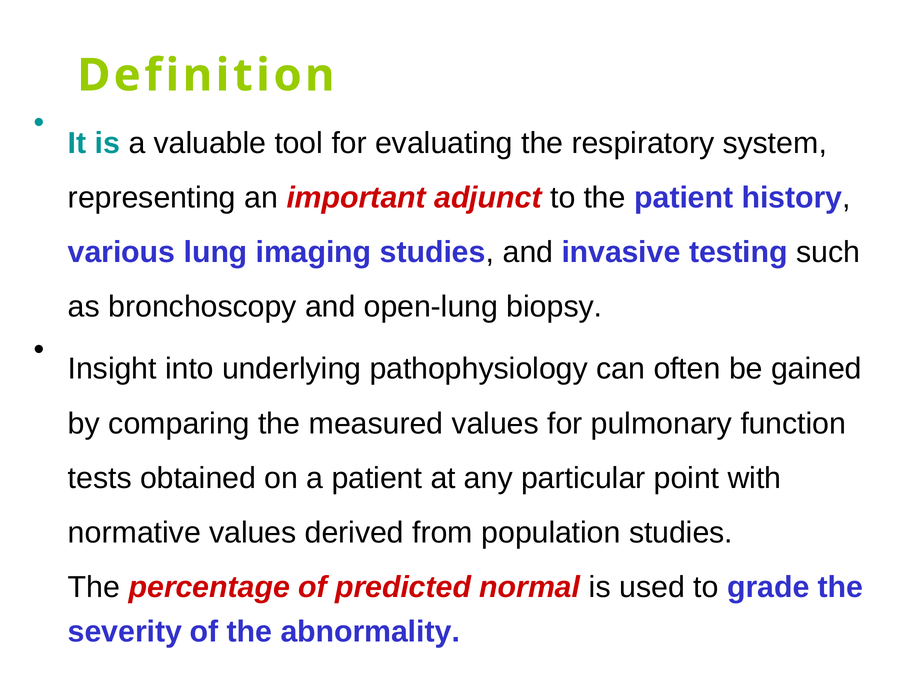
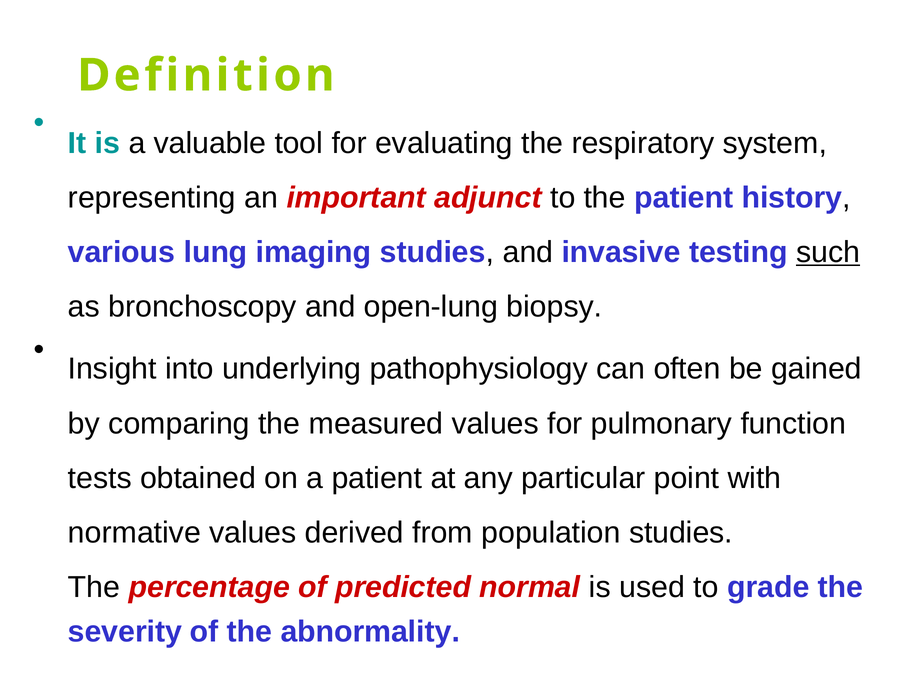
such underline: none -> present (828, 252)
